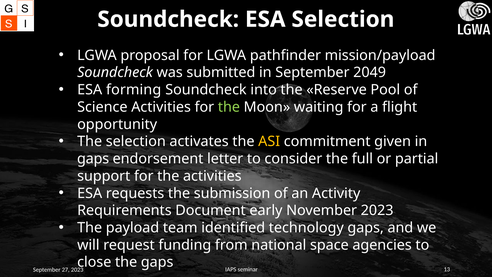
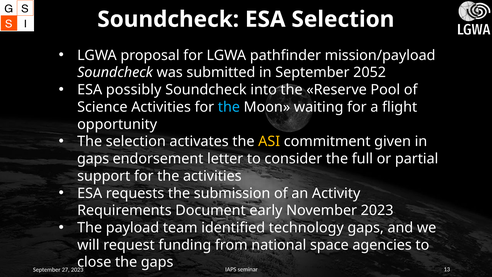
2049: 2049 -> 2052 (370, 72)
forming: forming -> possibly (134, 90)
the colour: light green -> light blue (229, 107)
